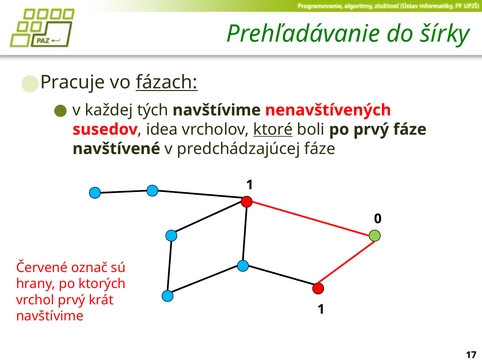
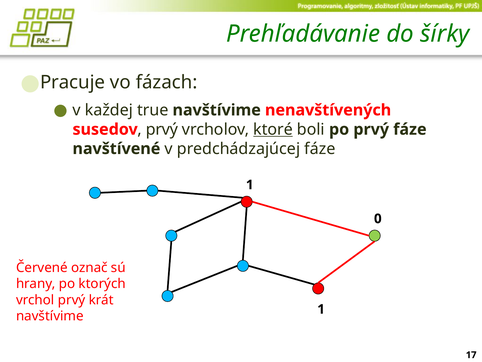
fázach underline: present -> none (167, 82)
tých: tých -> true (153, 110)
idea: idea -> prvý (162, 129)
